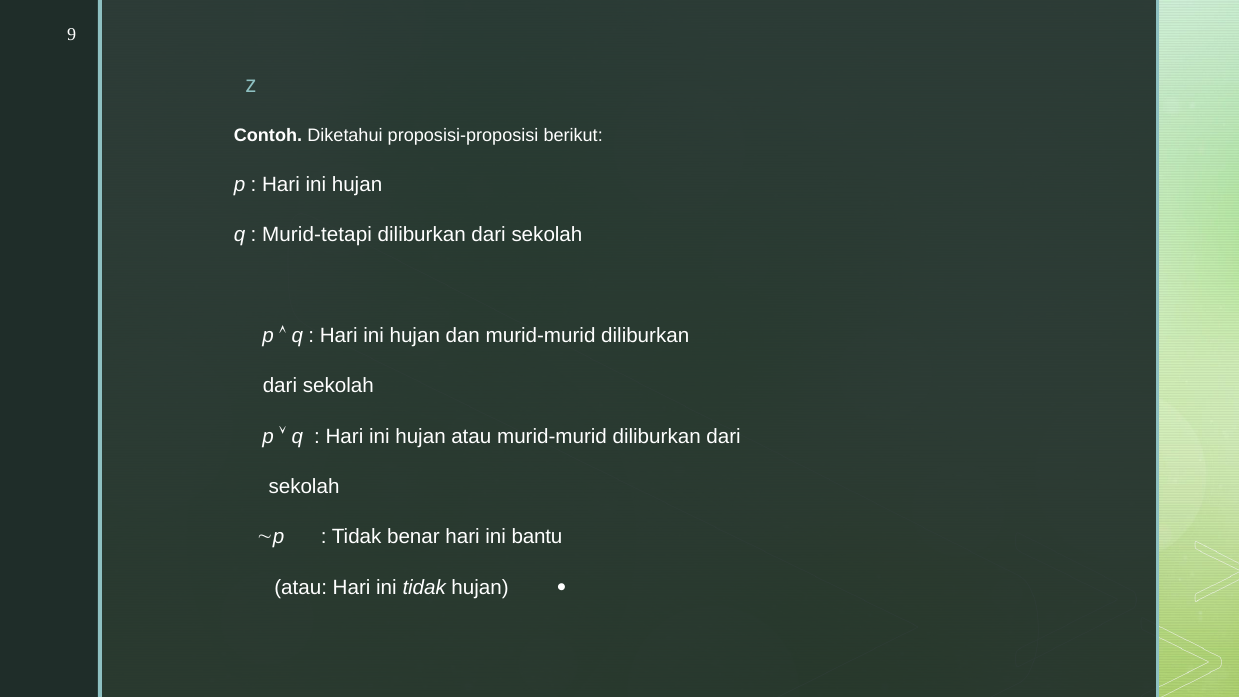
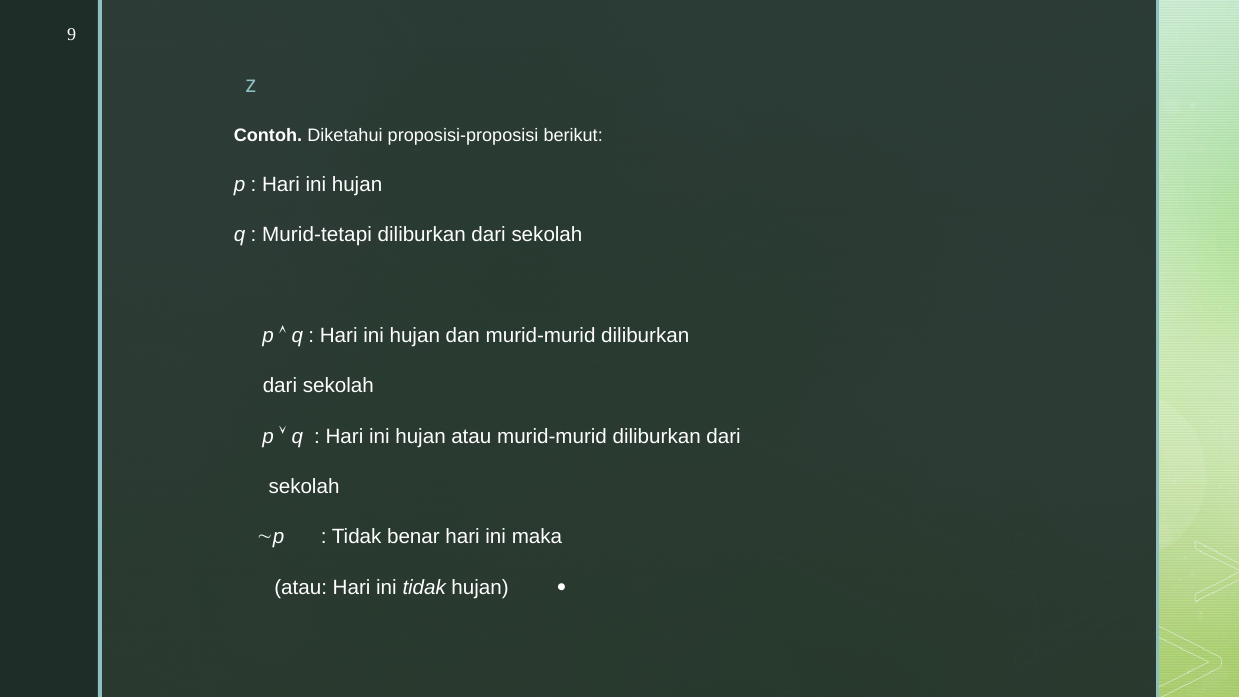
bantu: bantu -> maka (537, 537)
